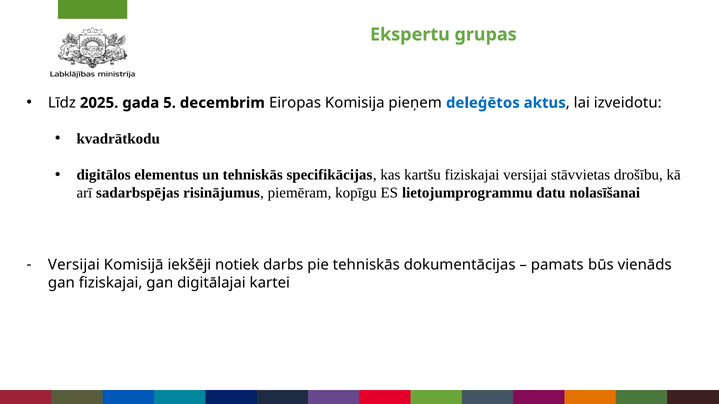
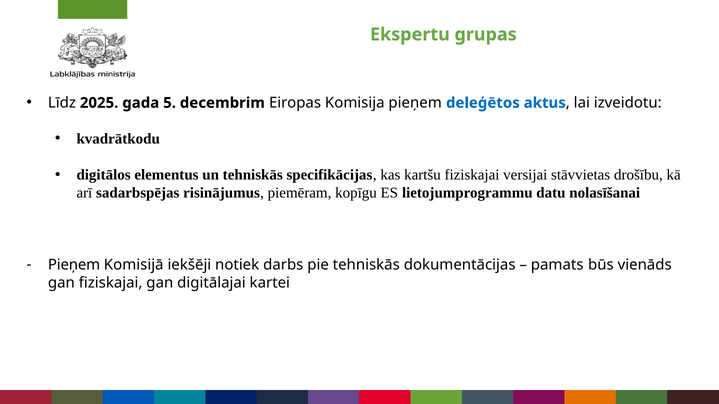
Versijai: Versijai -> Pieņem (74, 265)
